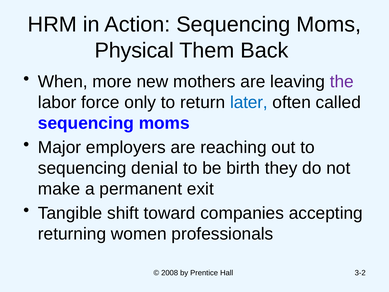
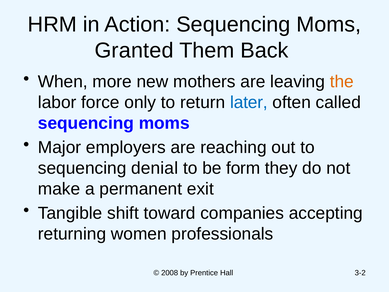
Physical: Physical -> Granted (134, 50)
the colour: purple -> orange (342, 82)
birth: birth -> form (243, 168)
